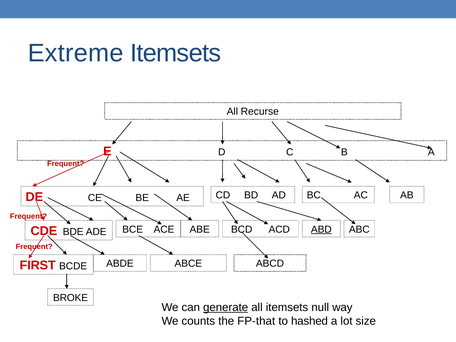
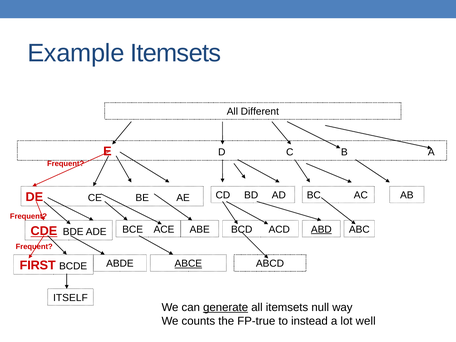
Extreme: Extreme -> Example (76, 53)
Recurse: Recurse -> Different (260, 112)
CDE underline: none -> present (44, 231)
ABCE underline: none -> present (188, 264)
BROKE: BROKE -> ITSELF (70, 298)
FP-that: FP-that -> FP-true (256, 321)
hashed: hashed -> instead (309, 321)
size: size -> well (366, 321)
